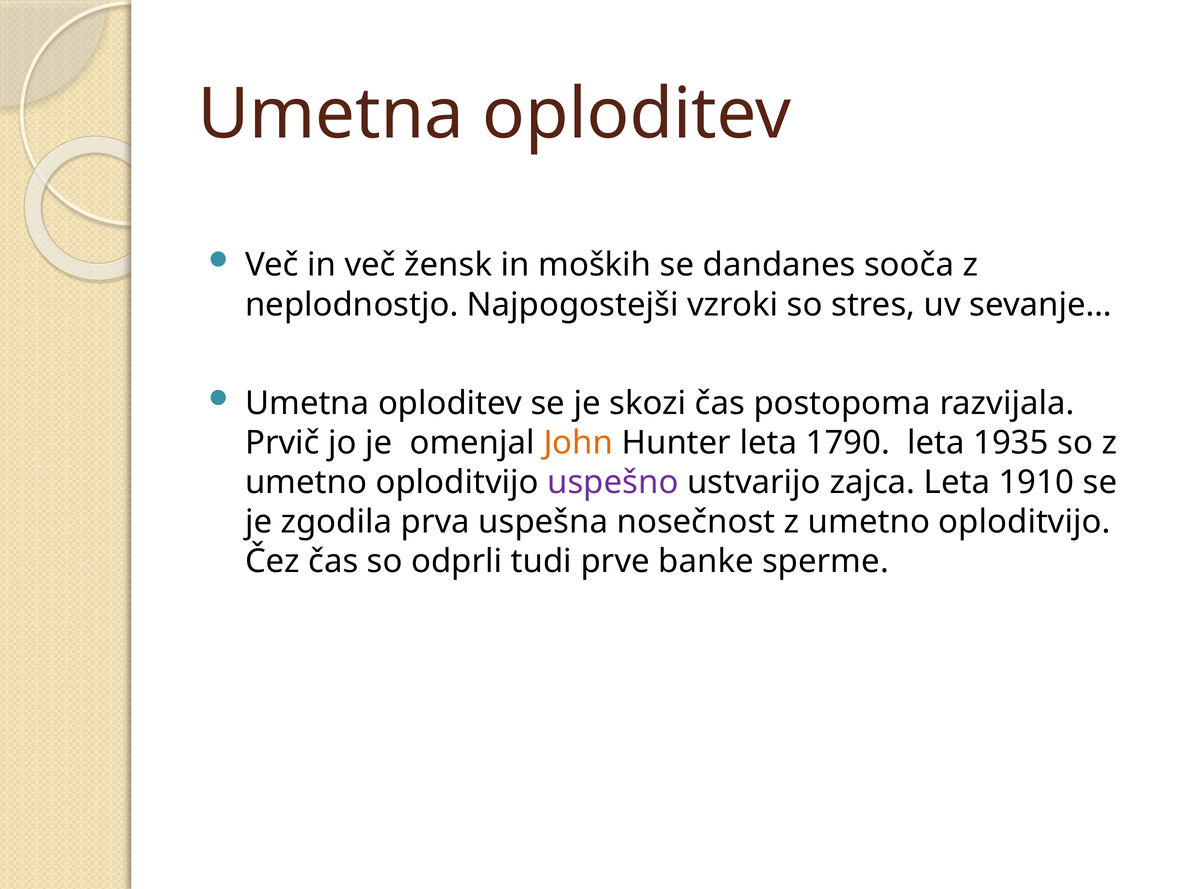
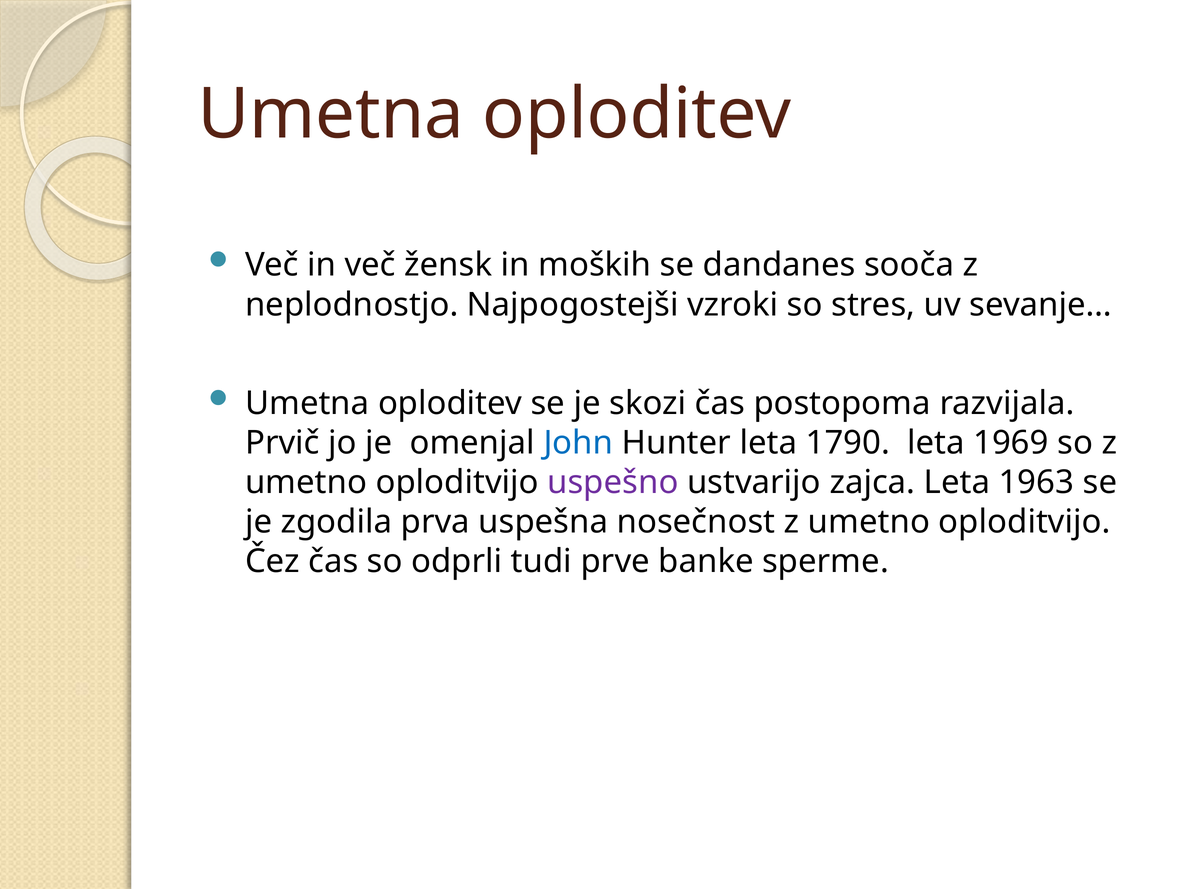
John colour: orange -> blue (578, 443)
1935: 1935 -> 1969 (1011, 443)
1910: 1910 -> 1963 (1036, 482)
